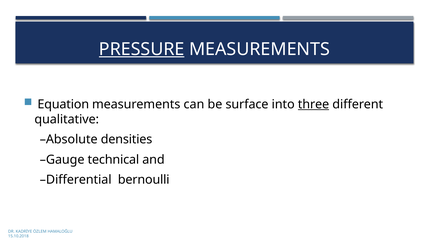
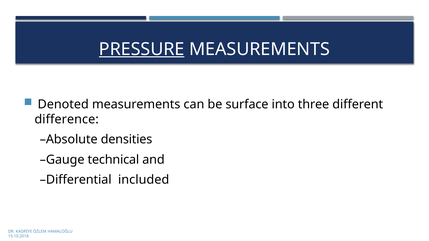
Equation: Equation -> Denoted (63, 105)
three underline: present -> none (314, 105)
qualitative: qualitative -> difference (67, 120)
bernoulli: bernoulli -> included (144, 180)
